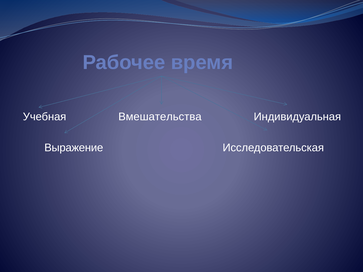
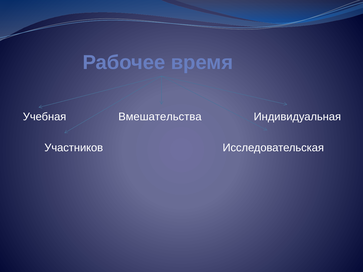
Выражение: Выражение -> Участников (74, 148)
